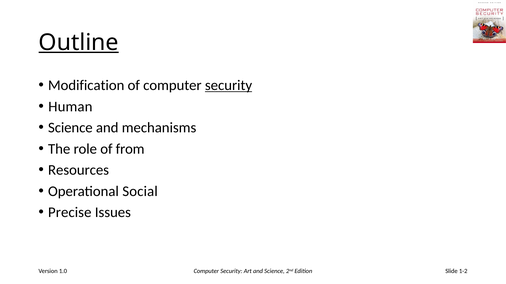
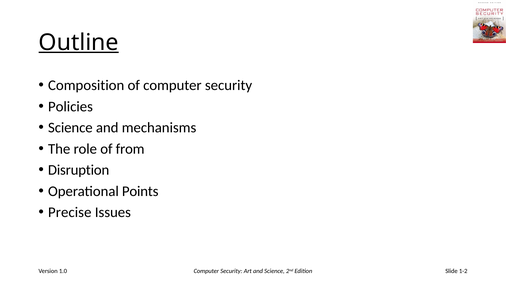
Modification: Modification -> Composition (86, 86)
security underline: present -> none (229, 86)
Human: Human -> Policies (70, 107)
Resources: Resources -> Disruption (79, 170)
Social: Social -> Points (140, 192)
